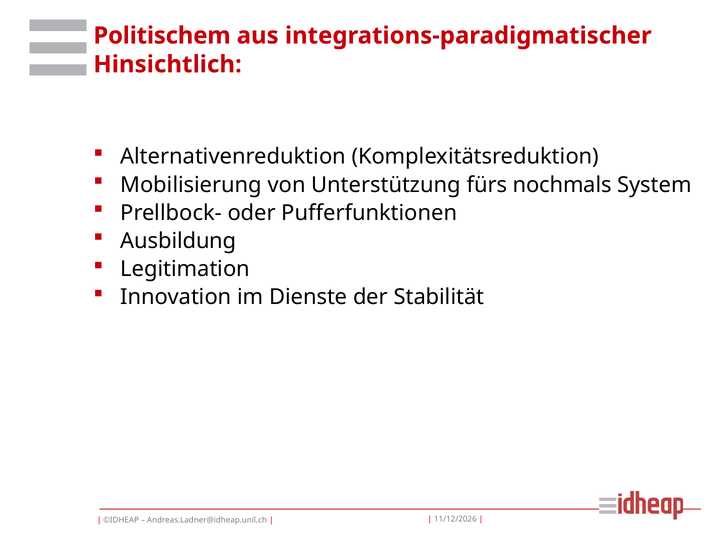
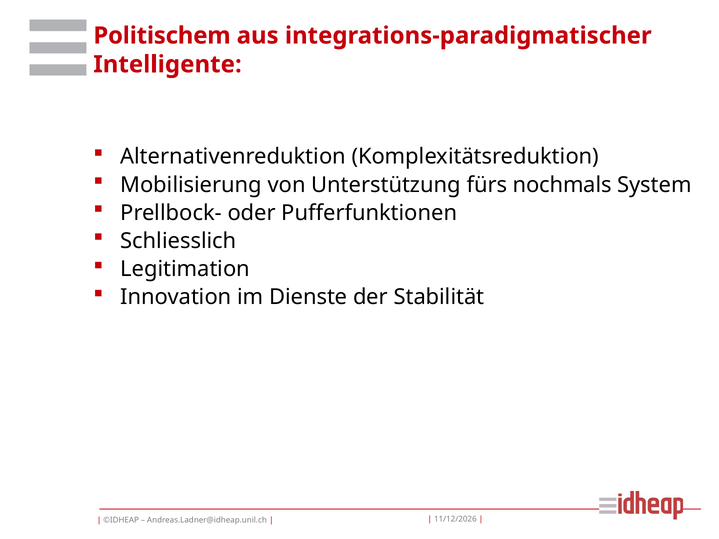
Hinsichtlich: Hinsichtlich -> Intelligente (168, 64)
Ausbildung: Ausbildung -> Schliesslich (178, 241)
